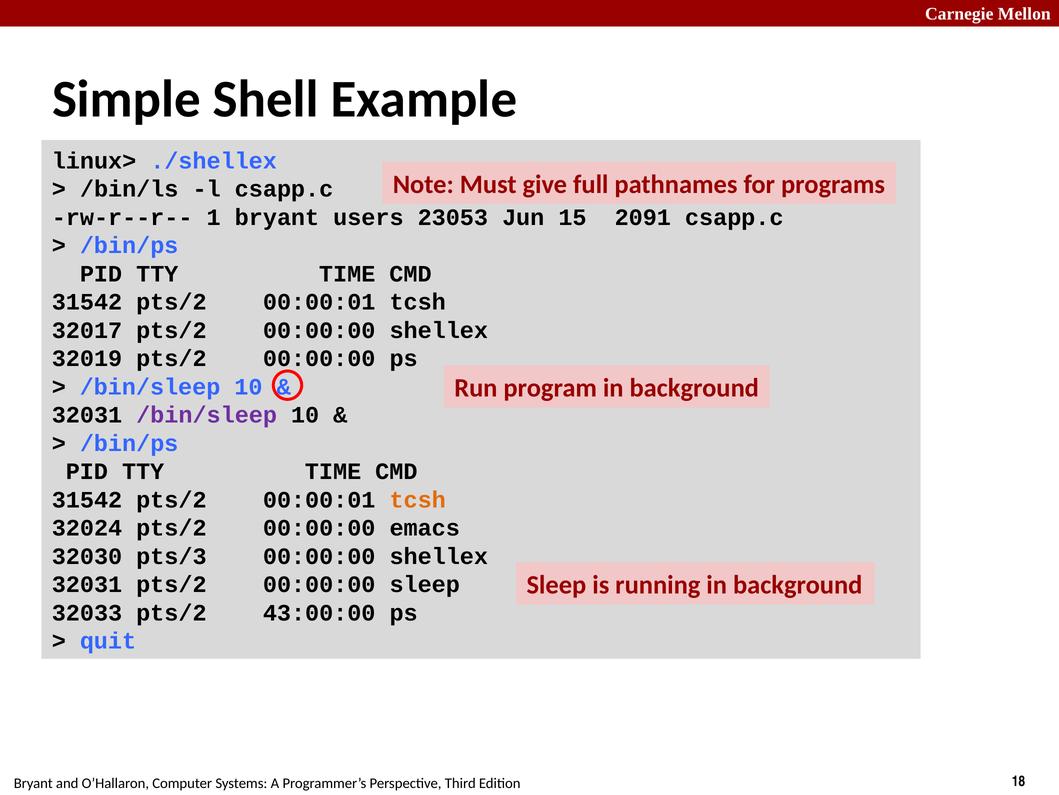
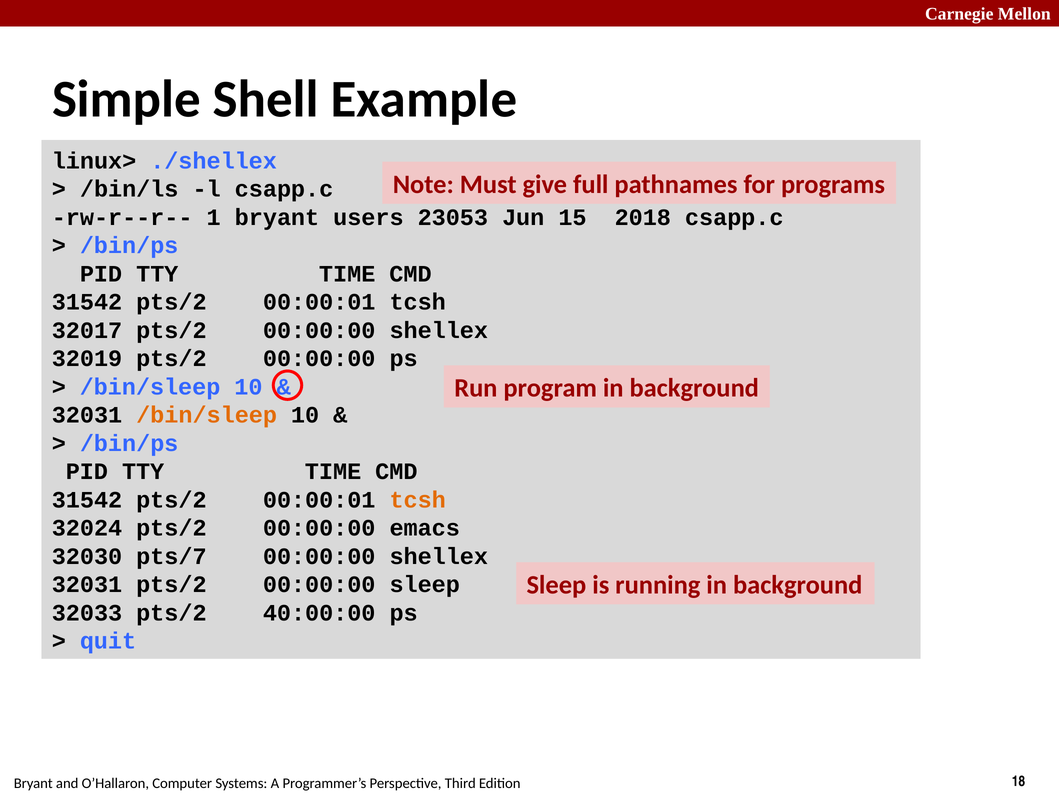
2091: 2091 -> 2018 (643, 217)
/bin/sleep colour: purple -> orange (207, 415)
pts/3: pts/3 -> pts/7 (171, 556)
43:00:00: 43:00:00 -> 40:00:00 (319, 612)
